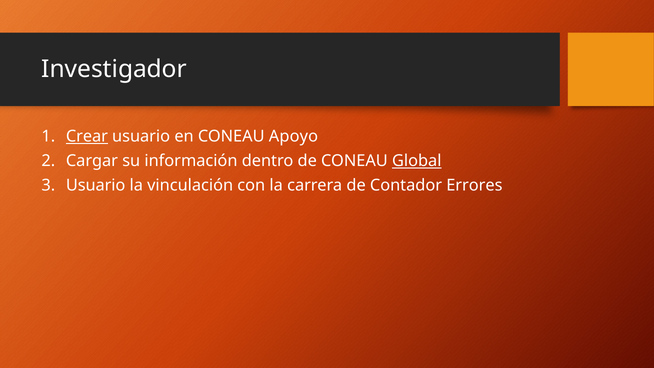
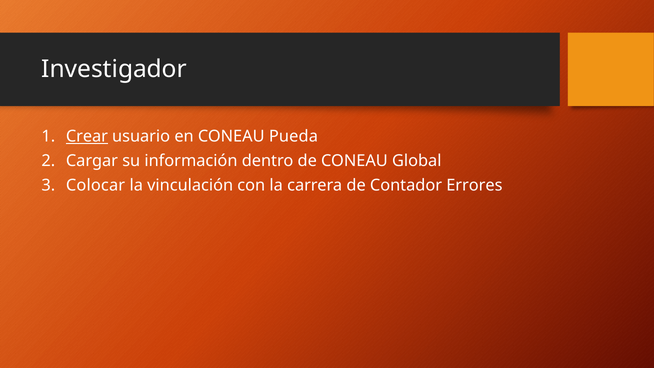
Apoyo: Apoyo -> Pueda (293, 137)
Global underline: present -> none (417, 161)
Usuario: Usuario -> Colocar (96, 185)
